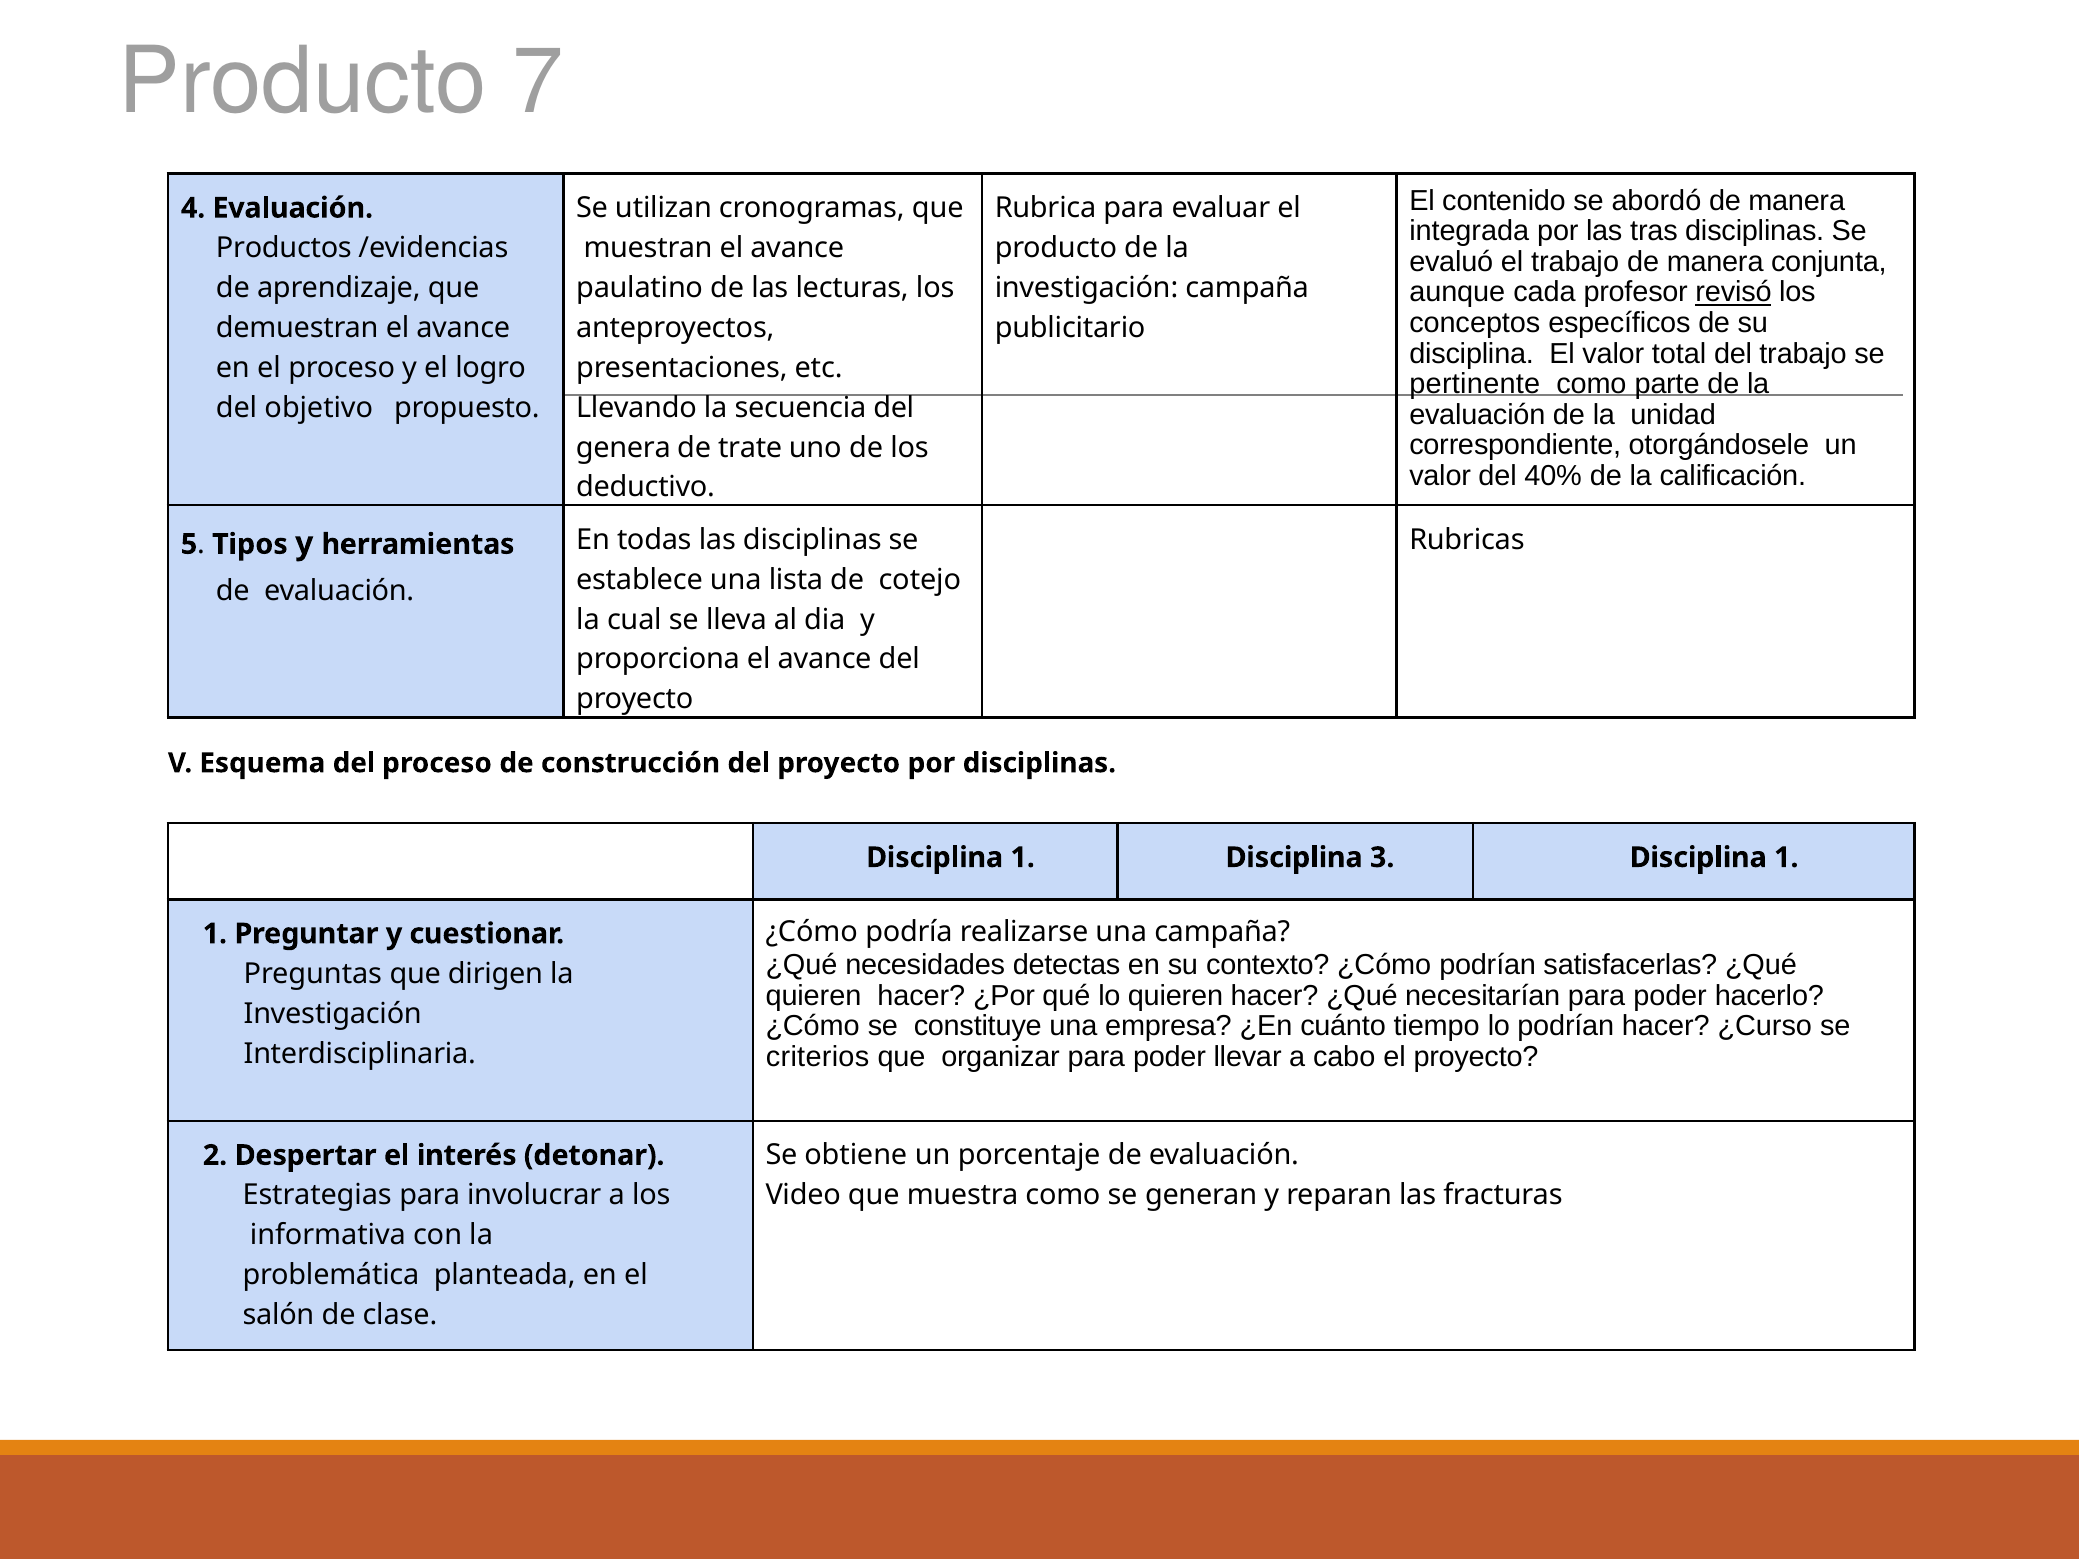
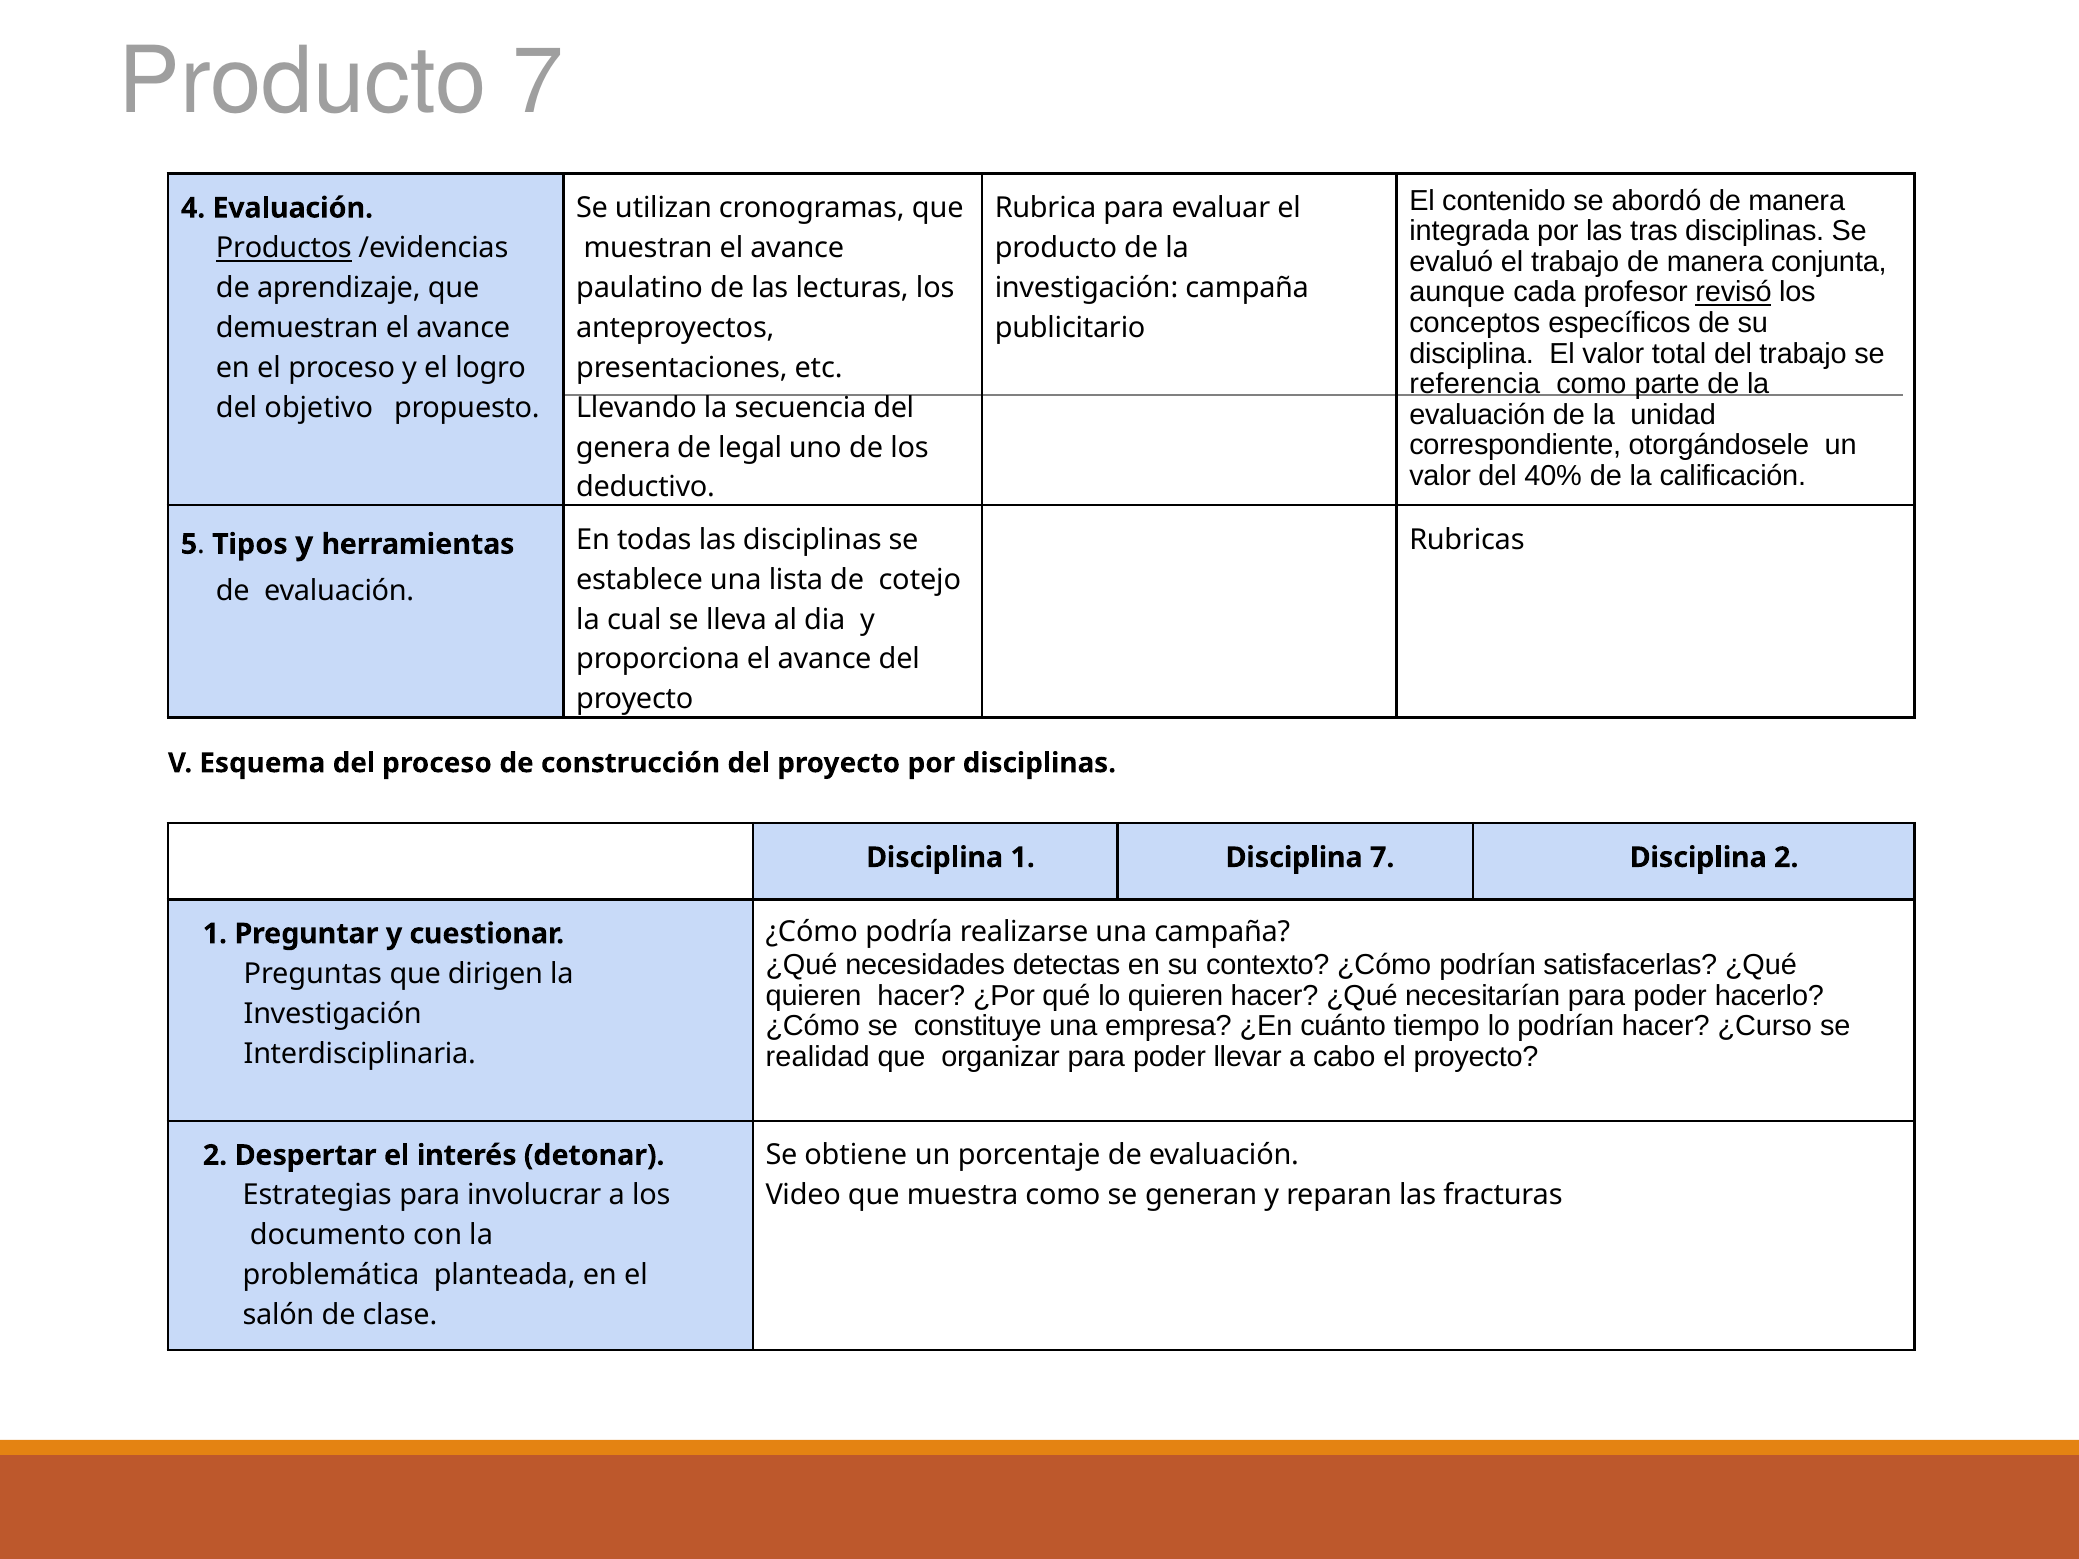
Productos underline: none -> present (284, 248)
pertinente: pertinente -> referencia (1475, 384)
trate: trate -> legal (750, 448)
Disciplina 3: 3 -> 7 (1382, 858)
1: 1 -> 2 (1786, 858)
criterios: criterios -> realidad (818, 1057)
informativa: informativa -> documento (328, 1235)
